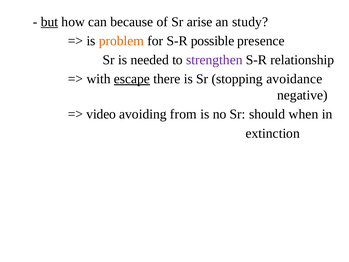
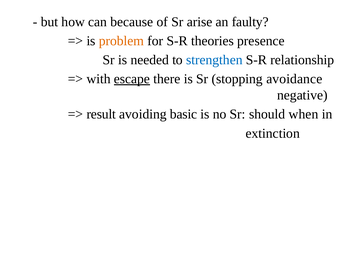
but underline: present -> none (49, 22)
study: study -> faulty (250, 22)
possible: possible -> theories (212, 41)
strengthen colour: purple -> blue (214, 60)
video: video -> result (101, 114)
from: from -> basic (184, 114)
